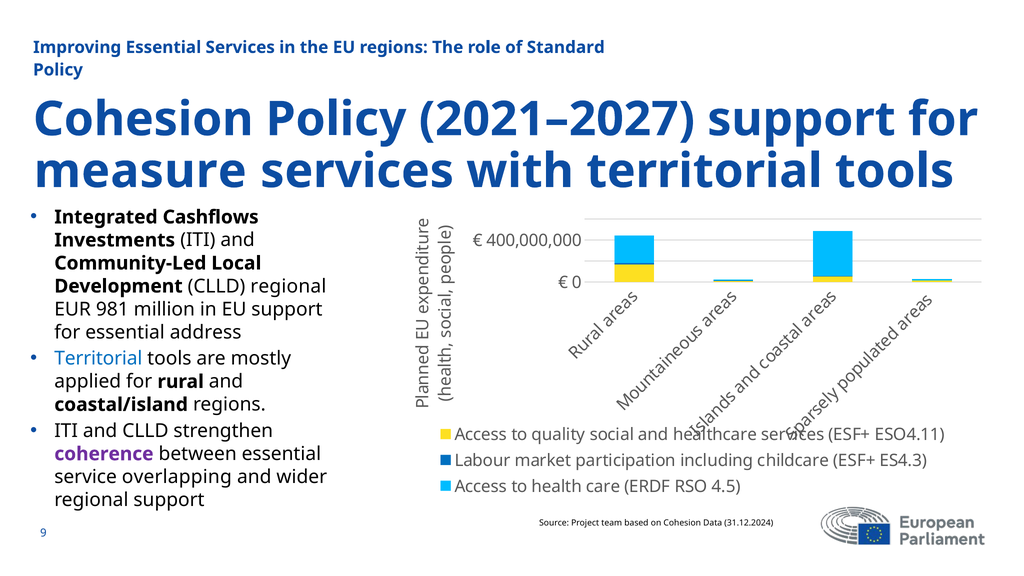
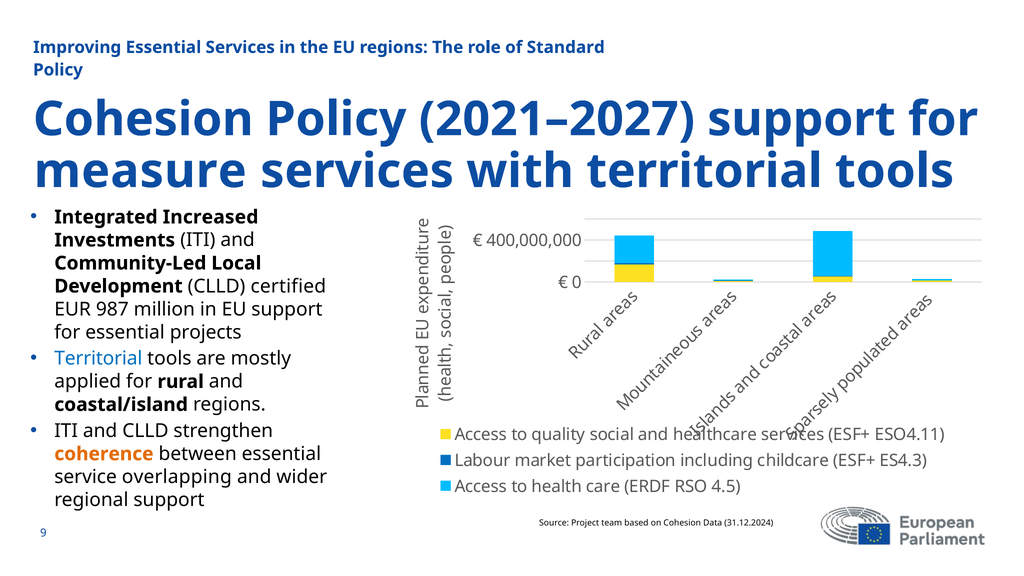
Cashflows: Cashflows -> Increased (211, 217)
CLLD regional: regional -> certified (288, 286)
981: 981 -> 987 (112, 309)
address: address -> projects (206, 332)
coherence colour: purple -> orange (104, 454)
